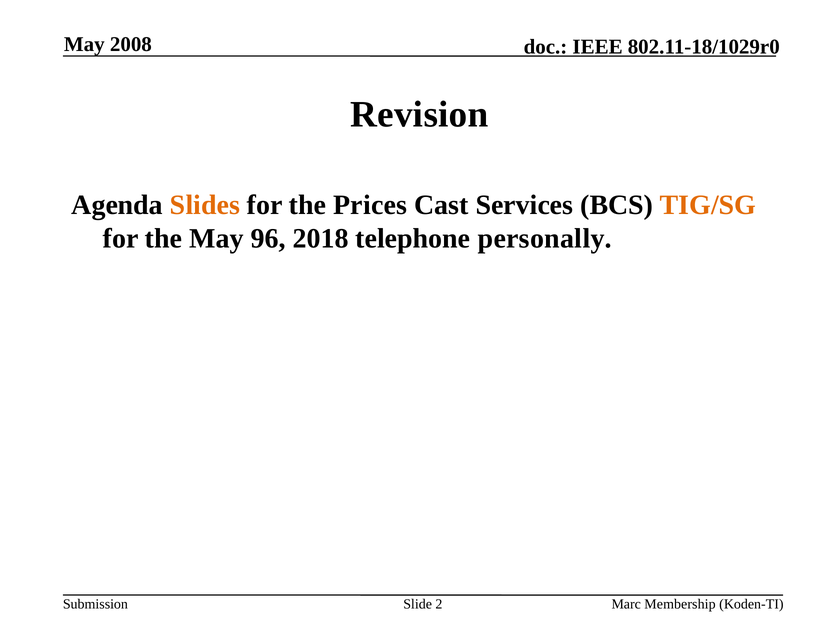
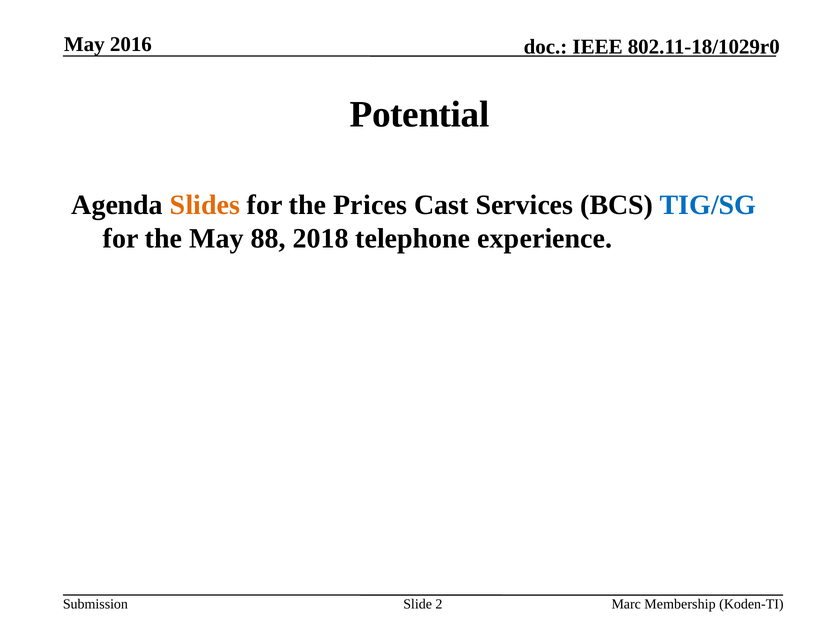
2008: 2008 -> 2016 (131, 44)
Revision: Revision -> Potential (420, 114)
TIG/SG colour: orange -> blue (708, 205)
96: 96 -> 88 (268, 238)
personally: personally -> experience (545, 238)
